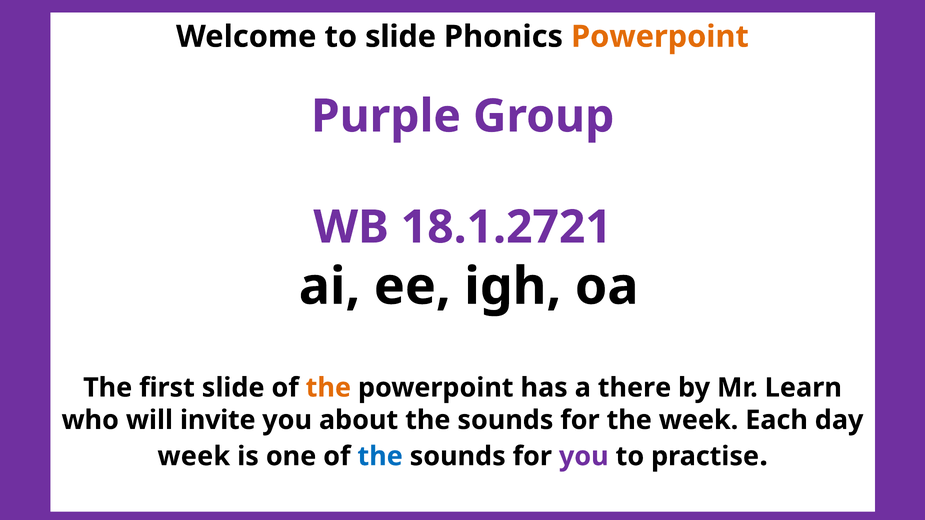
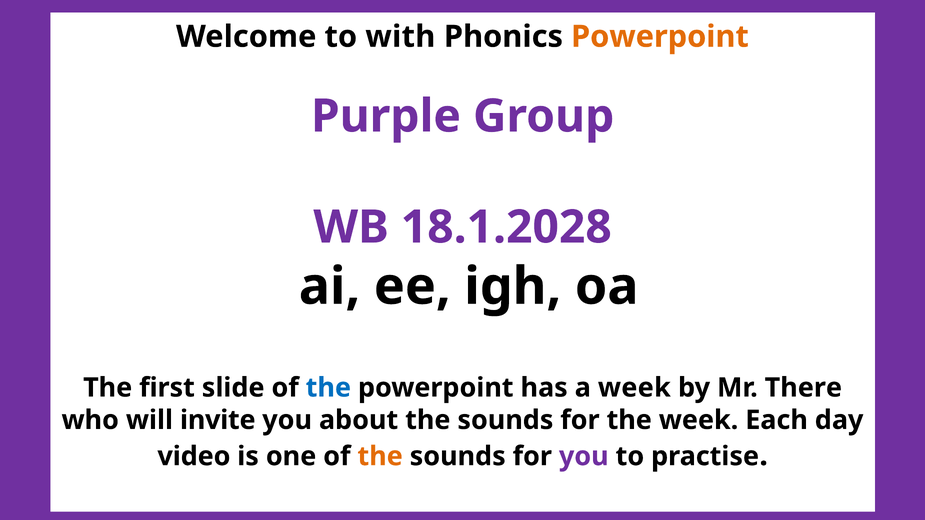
to slide: slide -> with (400, 37)
18.1.2721: 18.1.2721 -> 18.1.2028 (506, 227)
the colour: orange -> blue (328, 388)
a there: there -> week (634, 388)
Learn: Learn -> There (803, 388)
week: week -> video (194, 457)
the colour: blue -> orange (380, 457)
